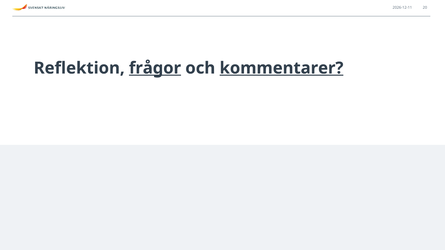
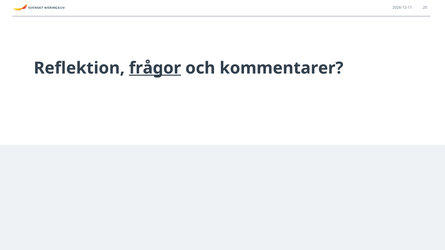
kommentarer underline: present -> none (281, 68)
